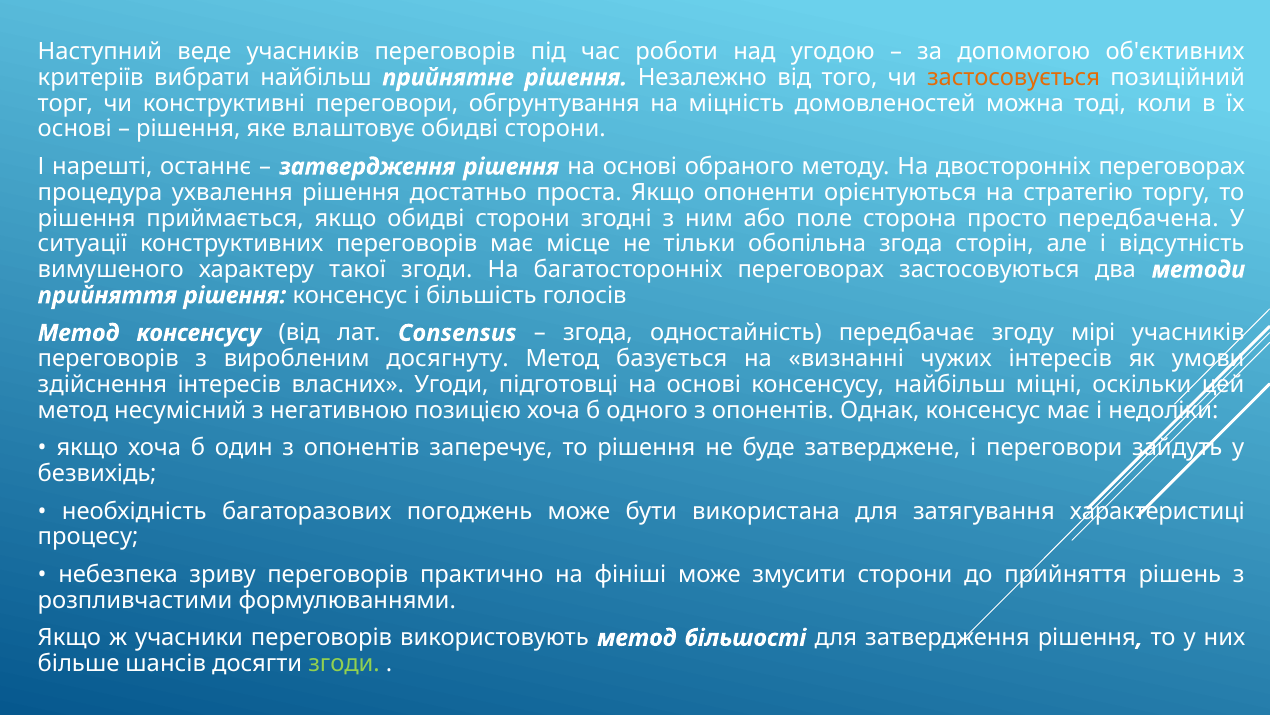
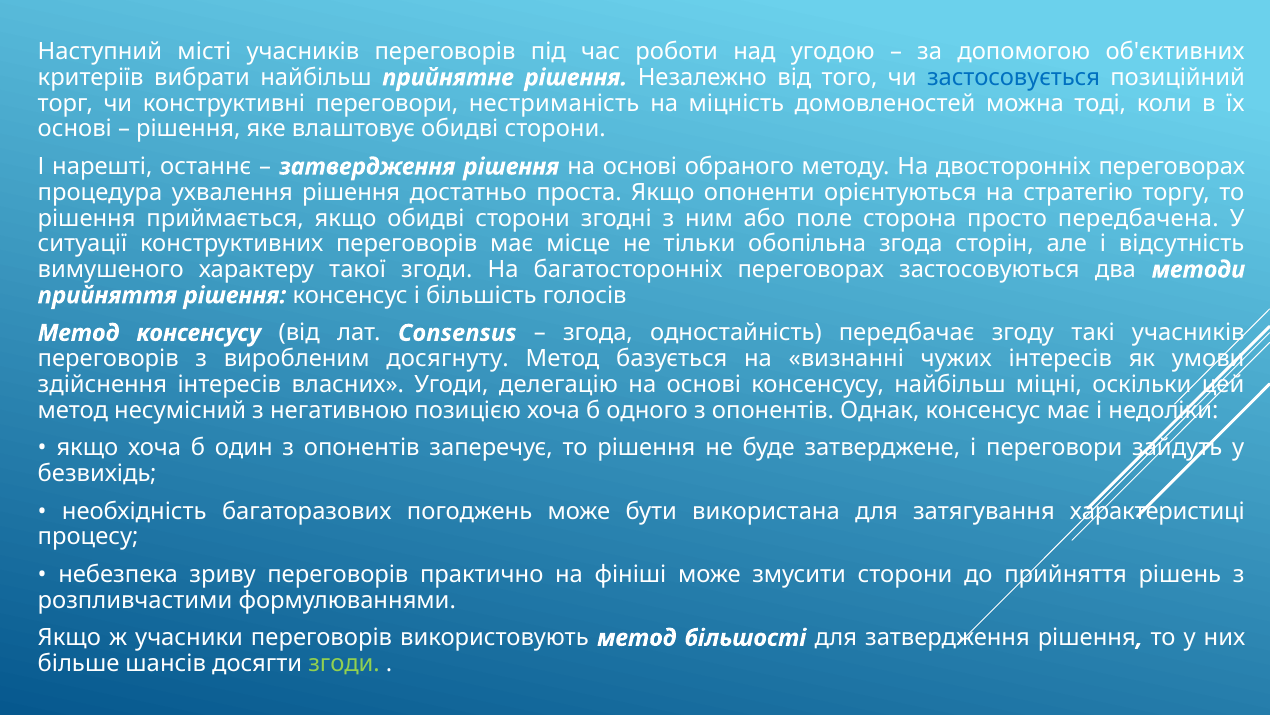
веде: веде -> місті (204, 52)
застосовується colour: orange -> blue (1014, 78)
обгрунтування: обгрунтування -> нестриманість (554, 103)
мірі: мірі -> такі (1093, 333)
підготовці: підготовці -> делегацію (558, 384)
